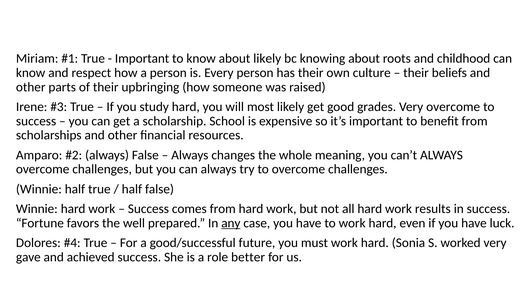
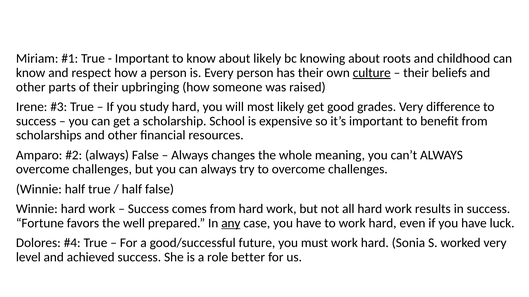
culture underline: none -> present (372, 73)
Very overcome: overcome -> difference (453, 107)
gave: gave -> level (28, 258)
